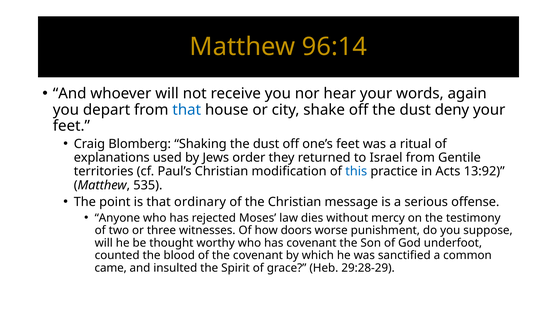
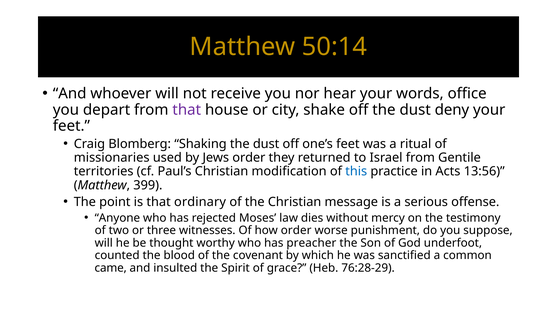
96:14: 96:14 -> 50:14 (334, 47)
again: again -> office (467, 94)
that colour: blue -> purple (187, 110)
explanations: explanations -> missionaries (112, 158)
13:92: 13:92 -> 13:56 (484, 172)
535: 535 -> 399 (148, 185)
how doors: doors -> order (296, 231)
has covenant: covenant -> preacher (311, 243)
29:28-29: 29:28-29 -> 76:28-29 (368, 268)
